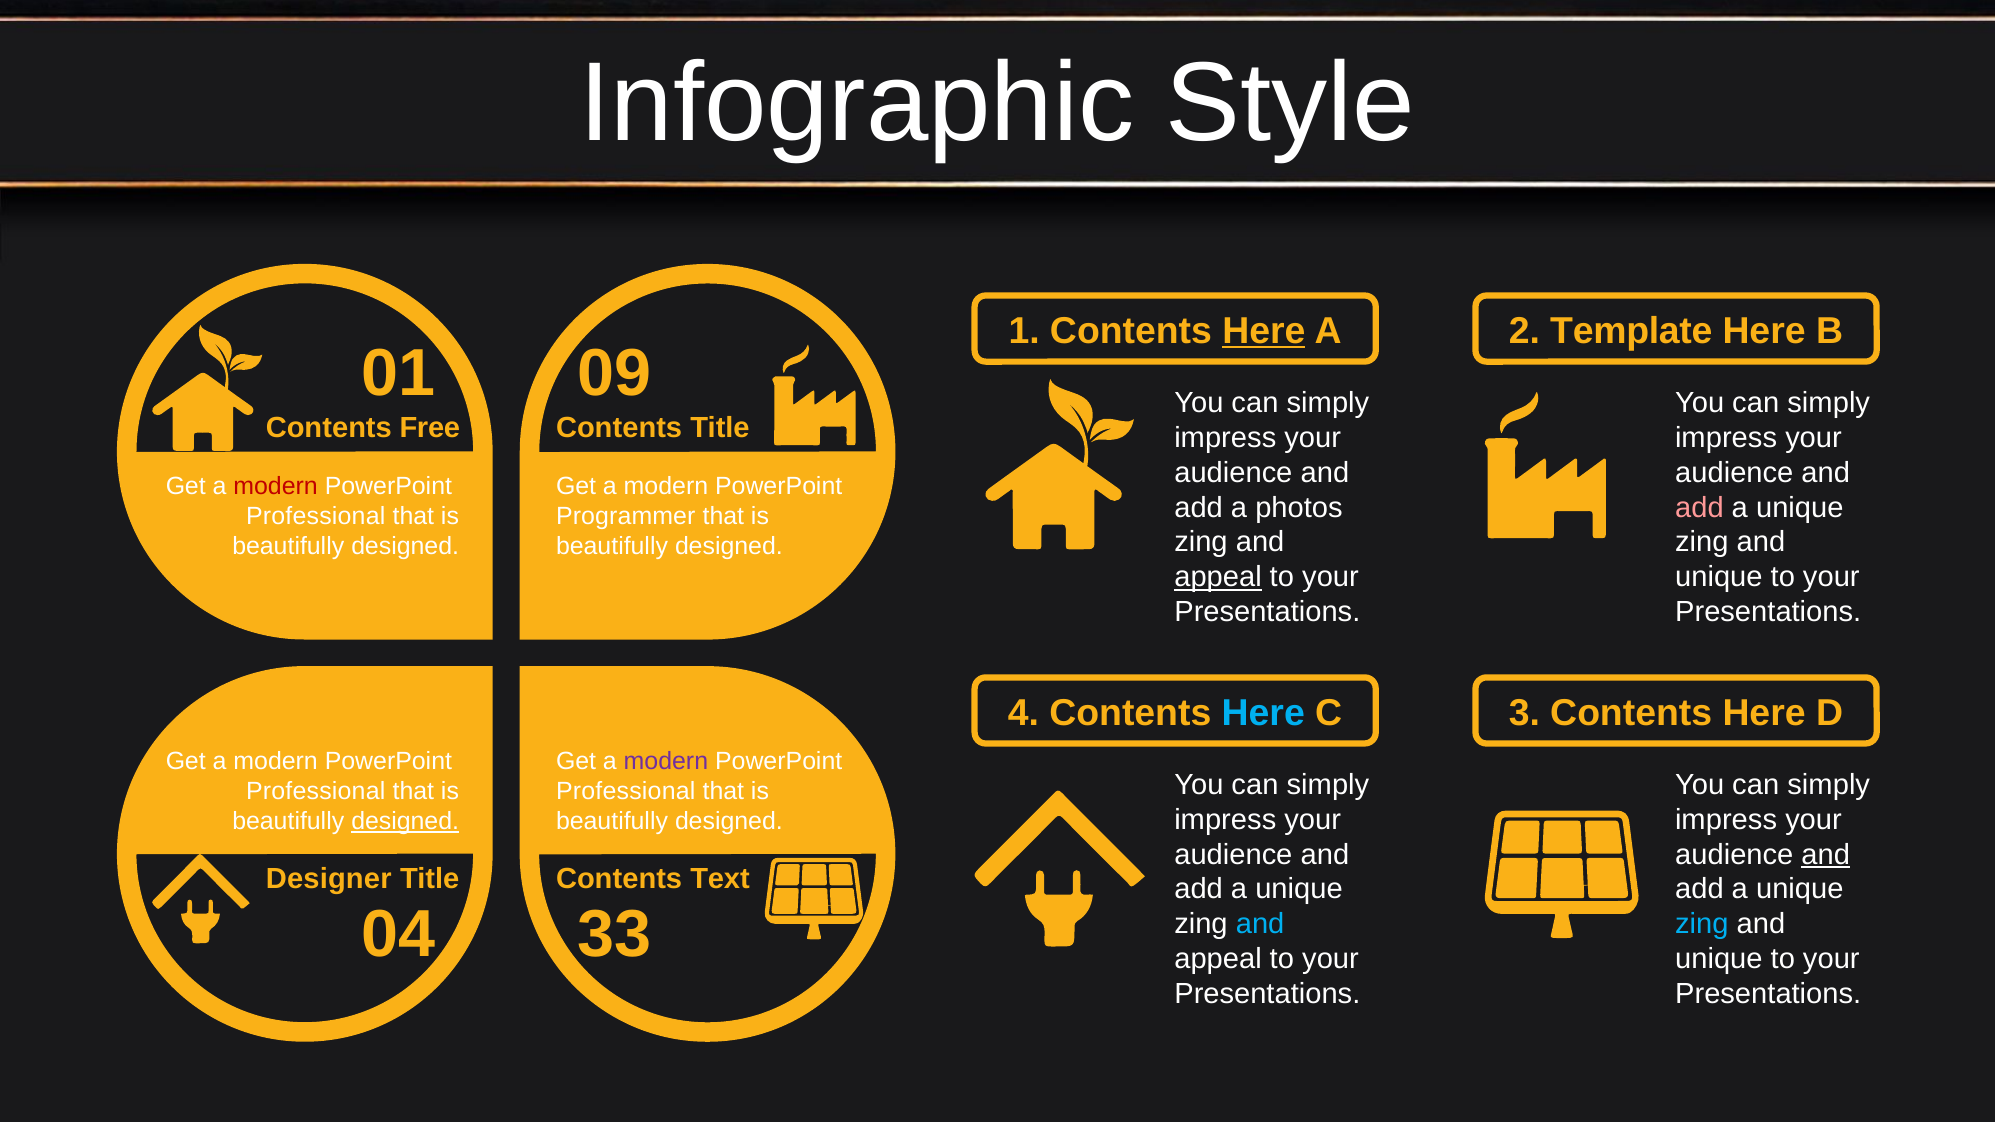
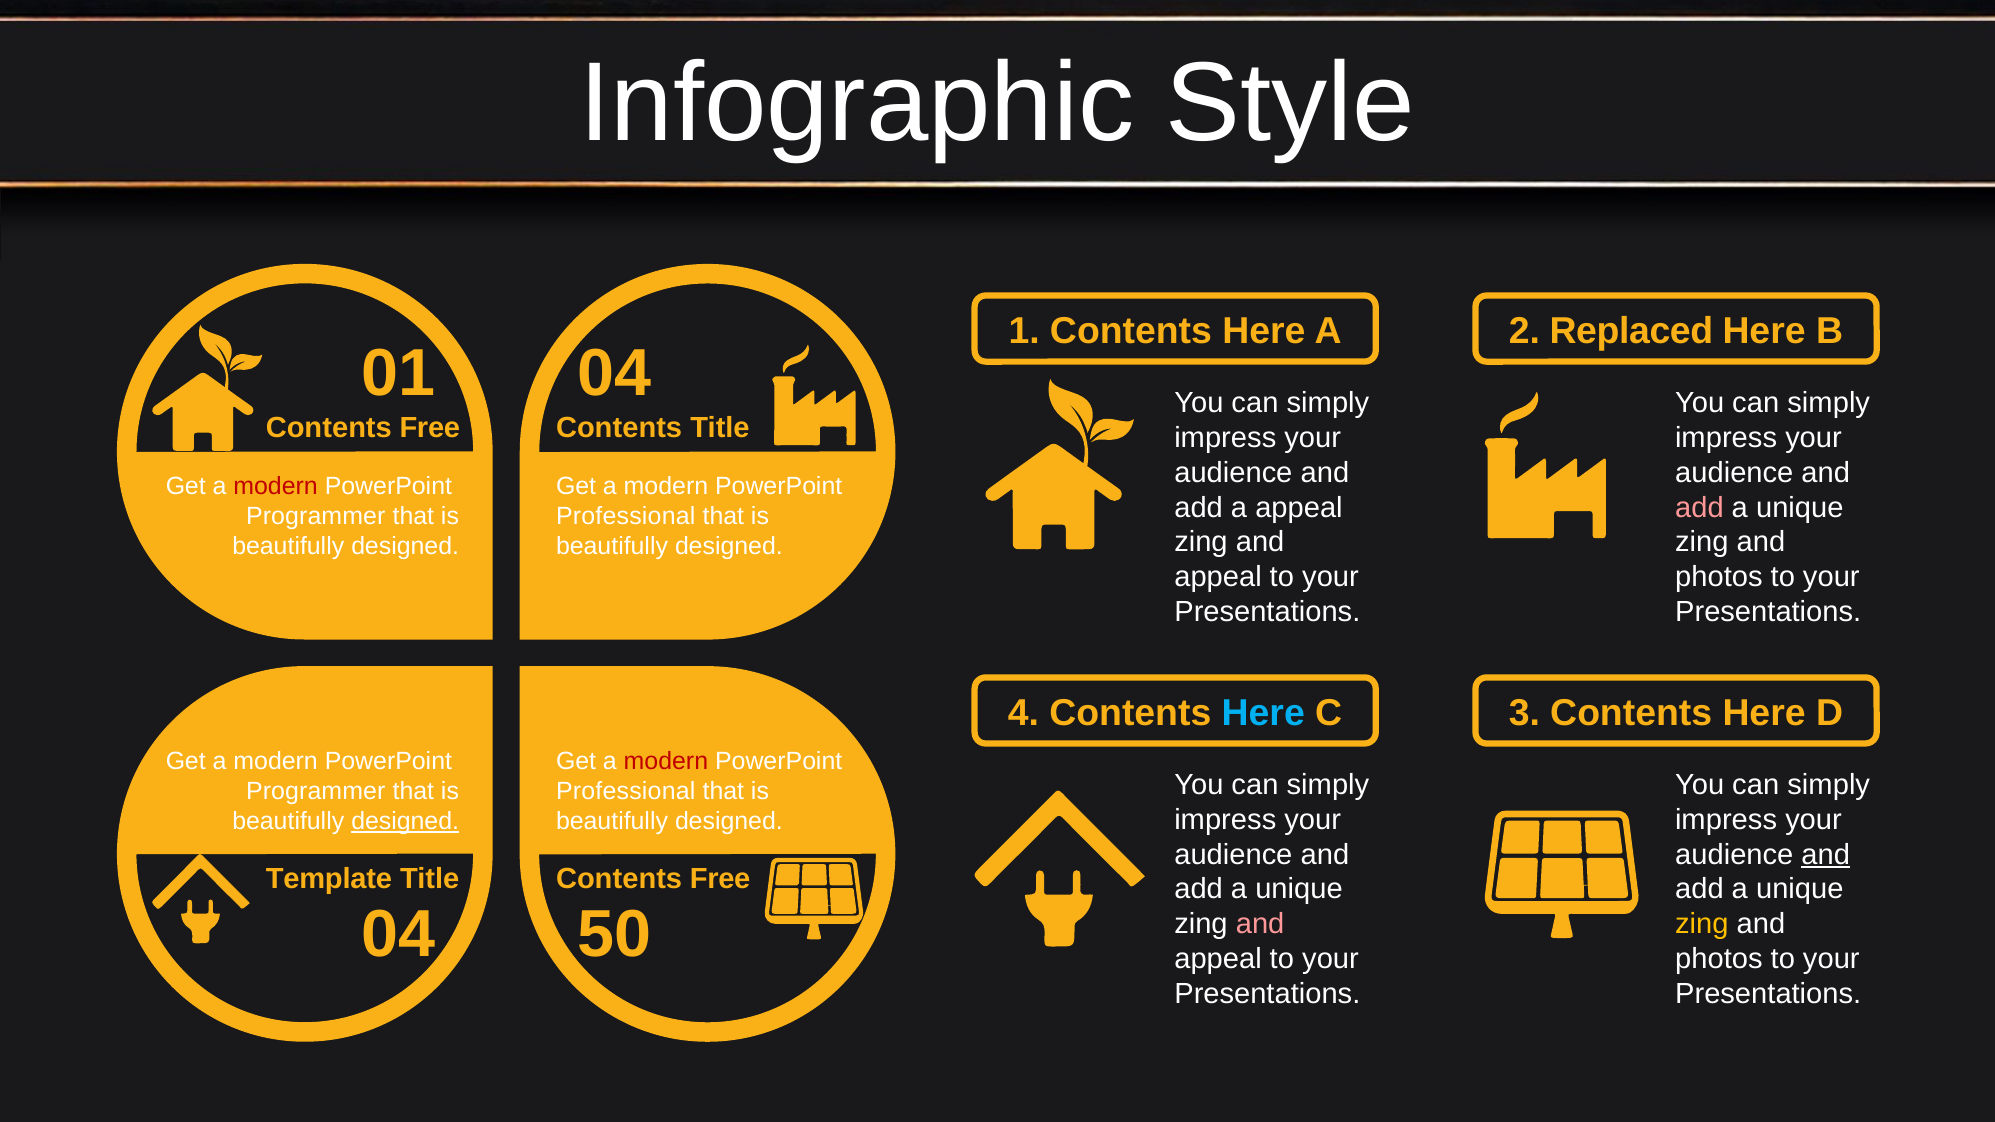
Here underline: present -> none (1264, 331)
Template: Template -> Replaced (1631, 331)
01 09: 09 -> 04 (615, 373)
a photos: photos -> appeal (1299, 508)
Professional: Professional -> Programmer (316, 517)
Programmer: Programmer -> Professional (626, 517)
appeal underline: present -> none (1218, 577)
unique: unique -> photos (1719, 577)
modern colour: purple -> red (666, 761)
Professional: Professional -> Programmer (316, 791)
Designer: Designer -> Template (329, 879)
Title Contents Text: Text -> Free (720, 879)
33: 33 -> 50 (615, 935)
and colour: light blue -> pink (1260, 924)
zing colour: light blue -> yellow (1702, 924)
unique: unique -> photos (1719, 959)
